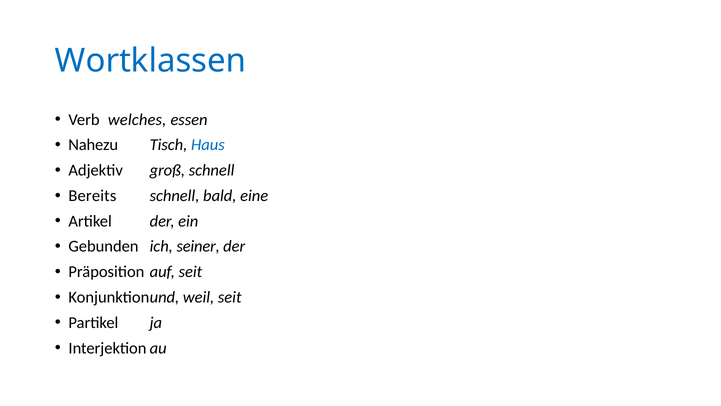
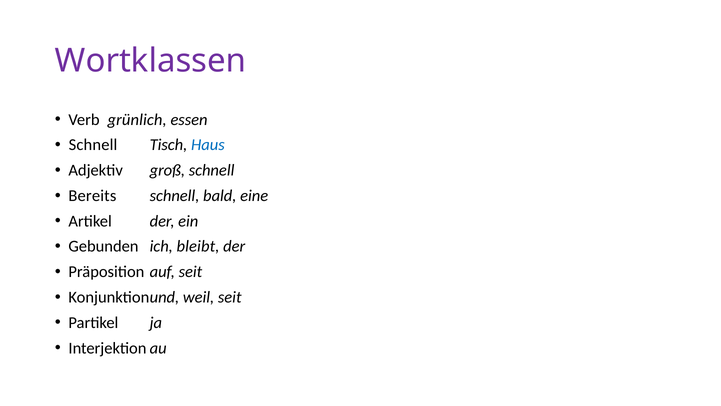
Wortklassen colour: blue -> purple (150, 61)
welches: welches -> grünlich (137, 119)
Nahezu: Nahezu -> Schnell (93, 145)
seiner: seiner -> bleibt (198, 246)
